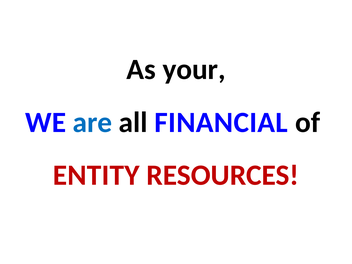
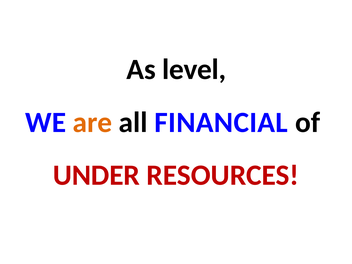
your: your -> level (194, 70)
are colour: blue -> orange (92, 122)
ENTITY: ENTITY -> UNDER (96, 175)
